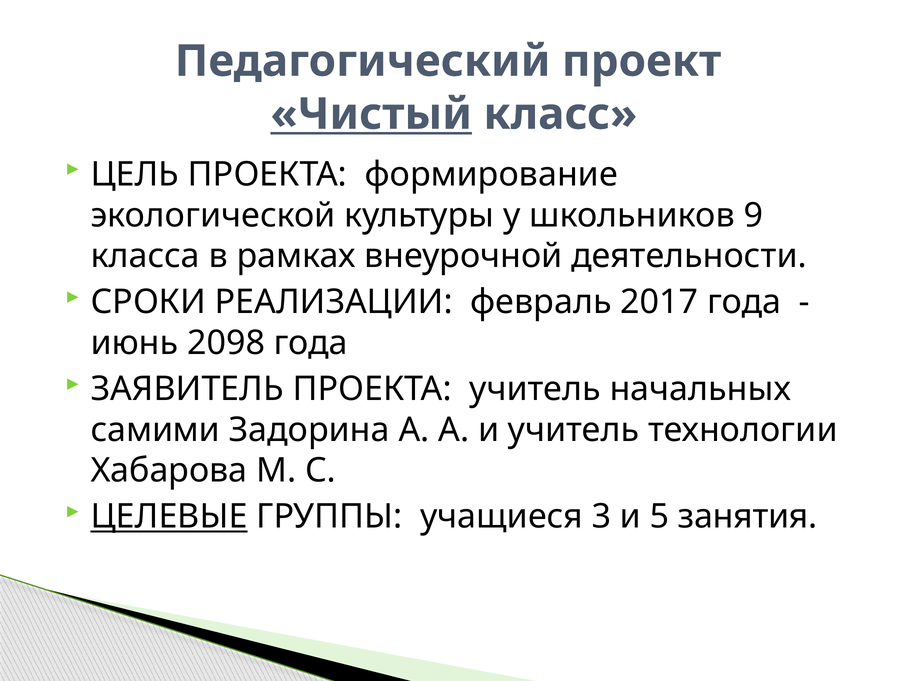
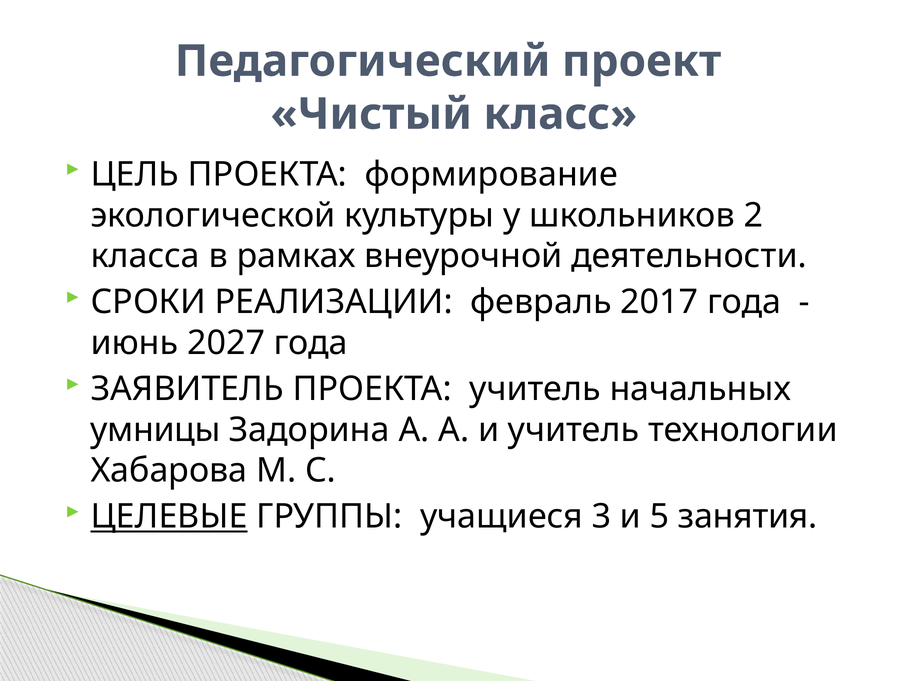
Чистый underline: present -> none (371, 114)
9: 9 -> 2 (753, 215)
2098: 2098 -> 2027 (226, 343)
самими: самими -> умницы (155, 430)
